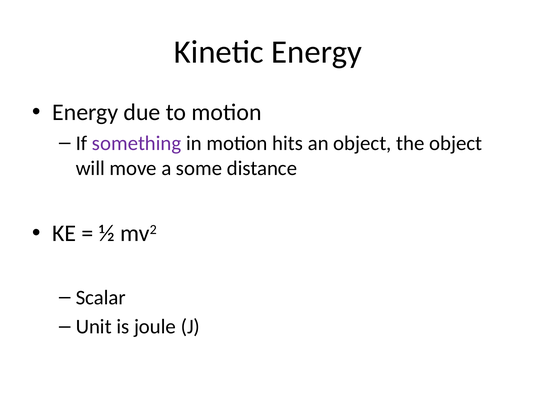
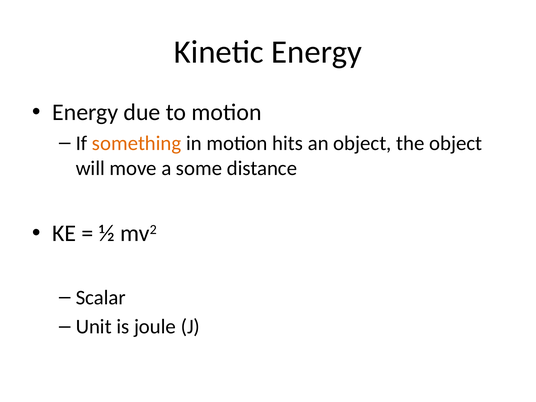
something colour: purple -> orange (137, 143)
